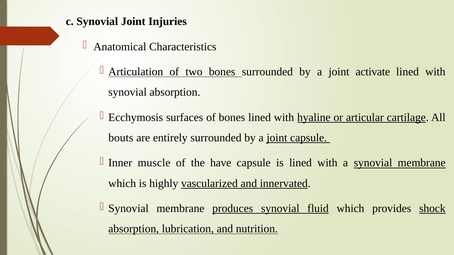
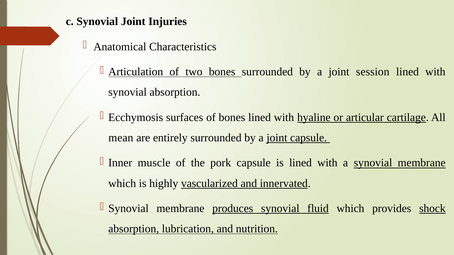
activate: activate -> session (373, 72)
bouts: bouts -> mean (121, 138)
have: have -> pork (221, 163)
